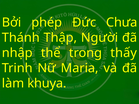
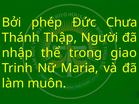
thấy: thấy -> giao (124, 53)
khuya: khuya -> muôn (47, 84)
